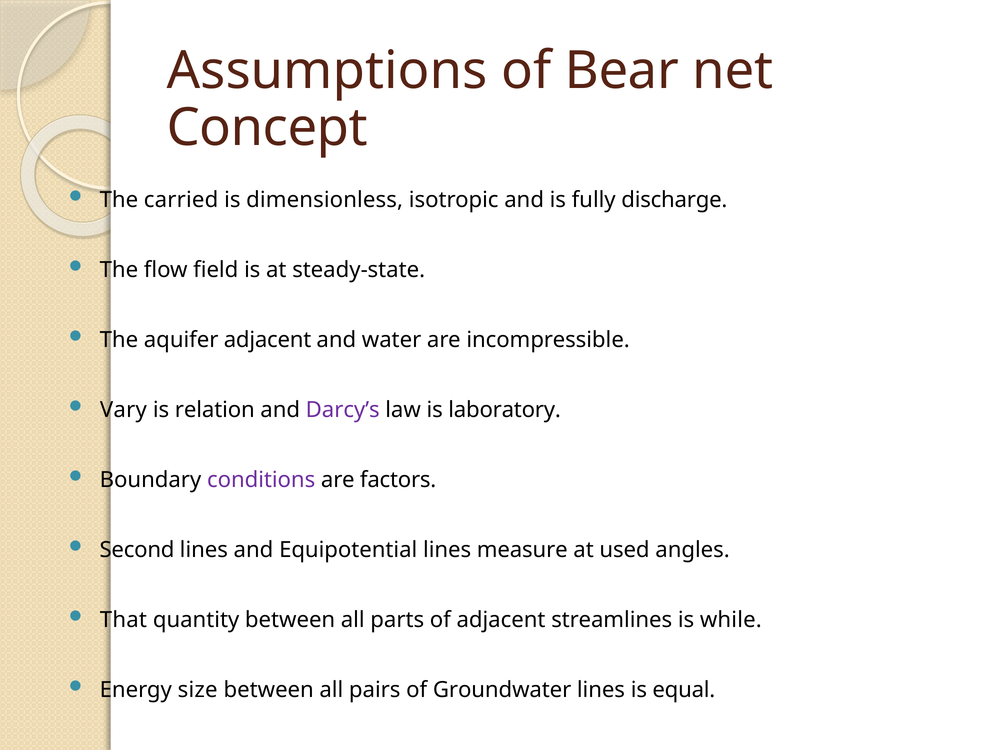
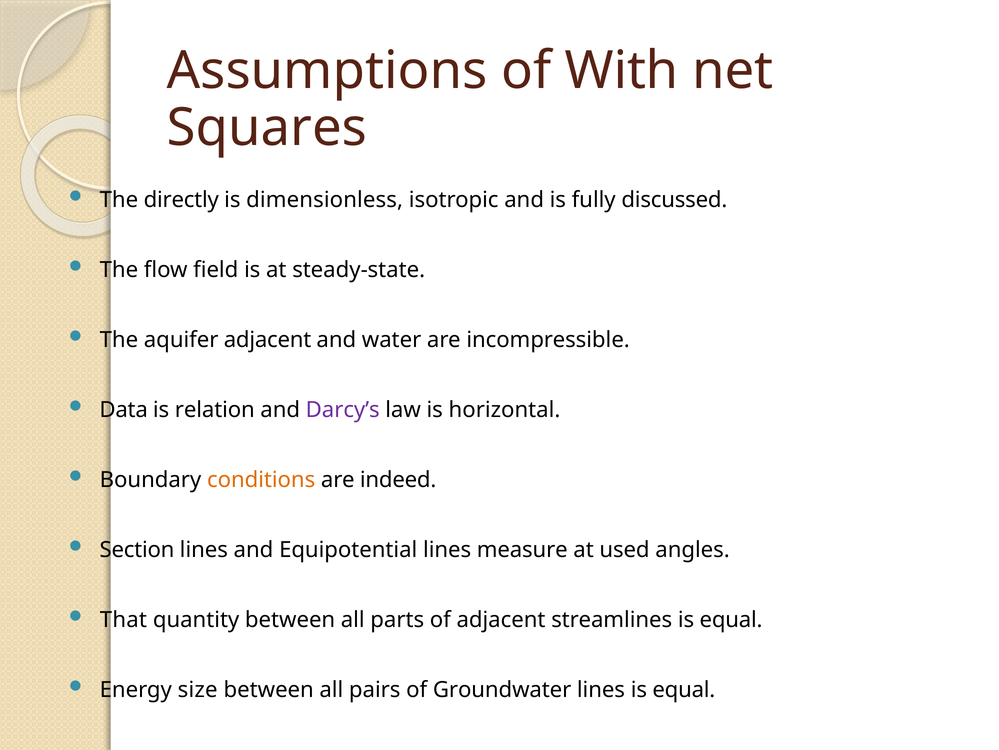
Bear: Bear -> With (622, 71)
Concept: Concept -> Squares (267, 128)
carried: carried -> directly (181, 200)
discharge: discharge -> discussed (674, 200)
Vary: Vary -> Data (124, 409)
laboratory: laboratory -> horizontal (504, 409)
conditions colour: purple -> orange (261, 479)
factors: factors -> indeed (398, 479)
Second: Second -> Section (137, 549)
streamlines is while: while -> equal (731, 619)
